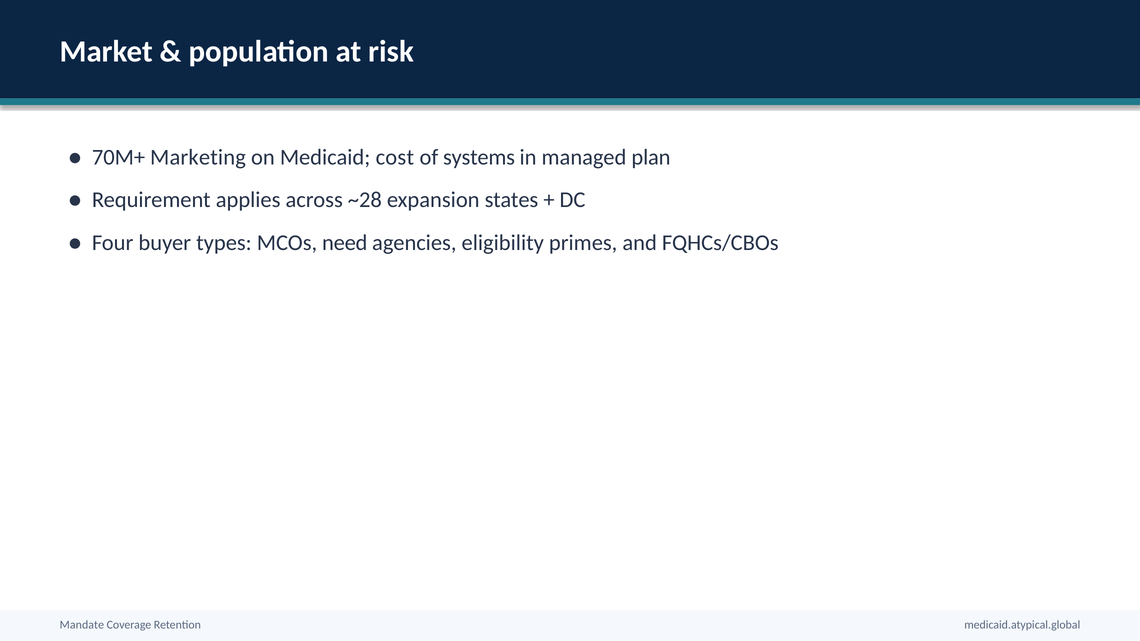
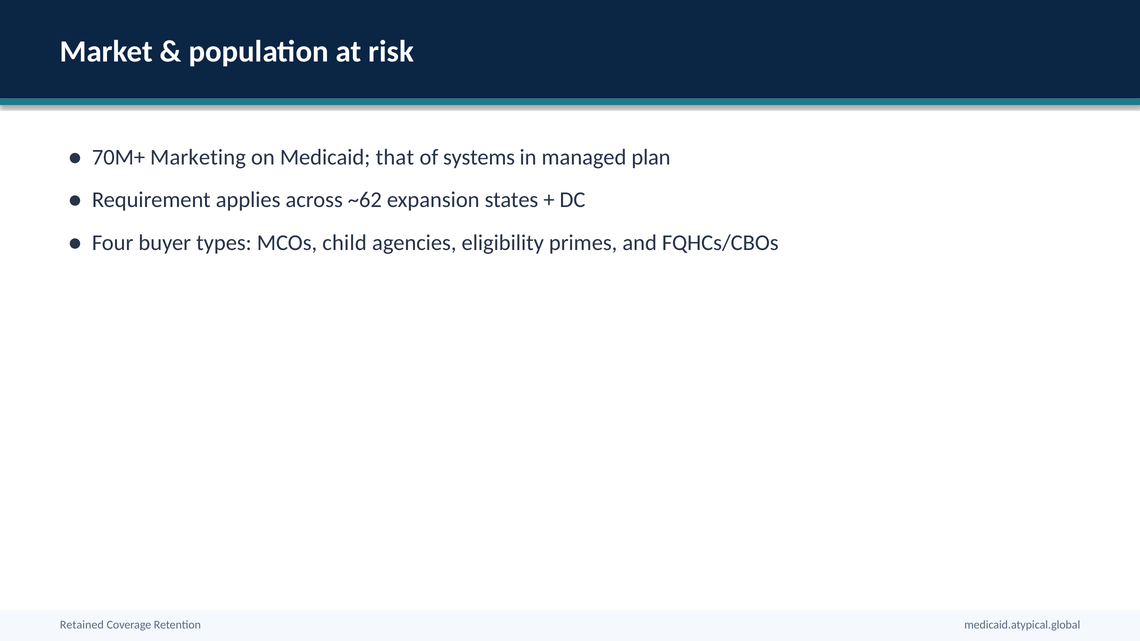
cost: cost -> that (395, 157)
~28: ~28 -> ~62 (365, 200)
need: need -> child (345, 243)
Mandate: Mandate -> Retained (82, 625)
